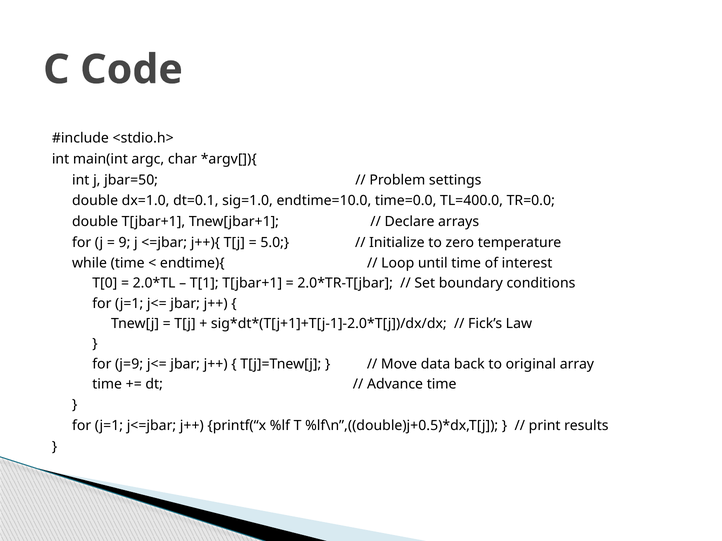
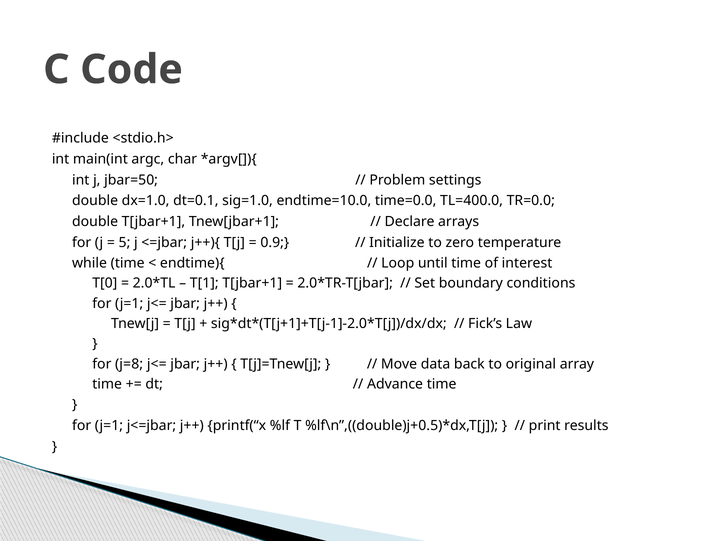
9: 9 -> 5 (124, 243)
5.0: 5.0 -> 0.9 (275, 243)
j=9: j=9 -> j=8 (129, 364)
